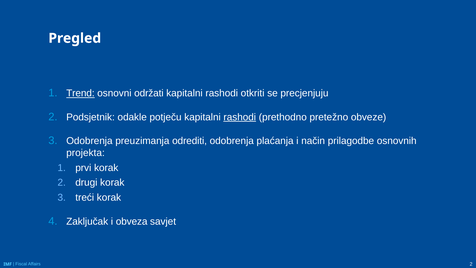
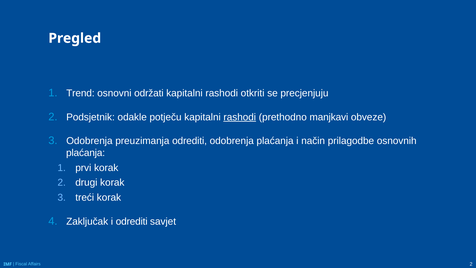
Trend underline: present -> none (80, 93)
pretežno: pretežno -> manjkavi (329, 117)
projekta: projekta -> plaćanja (86, 153)
i obveza: obveza -> odrediti (132, 221)
